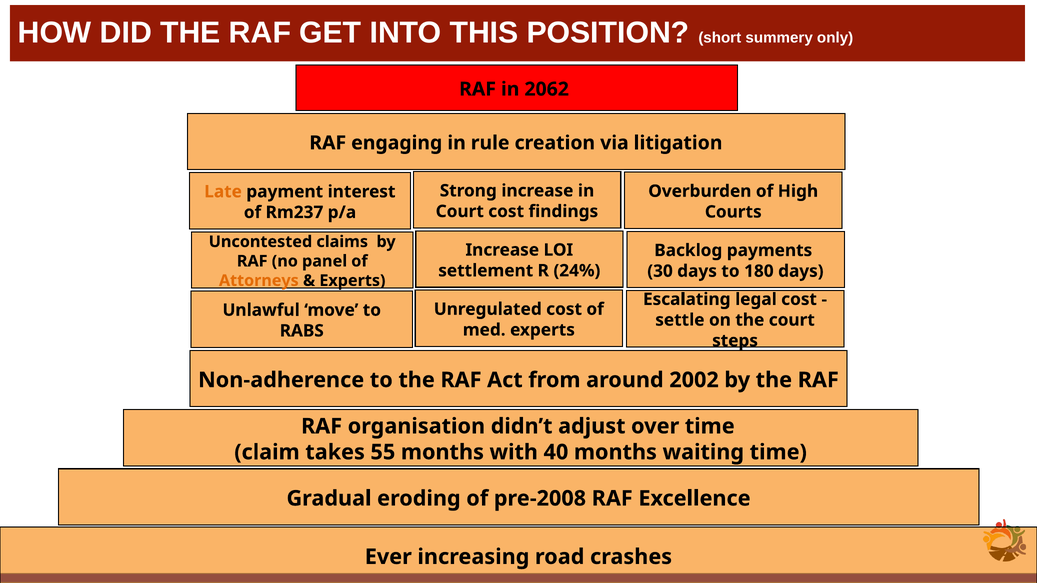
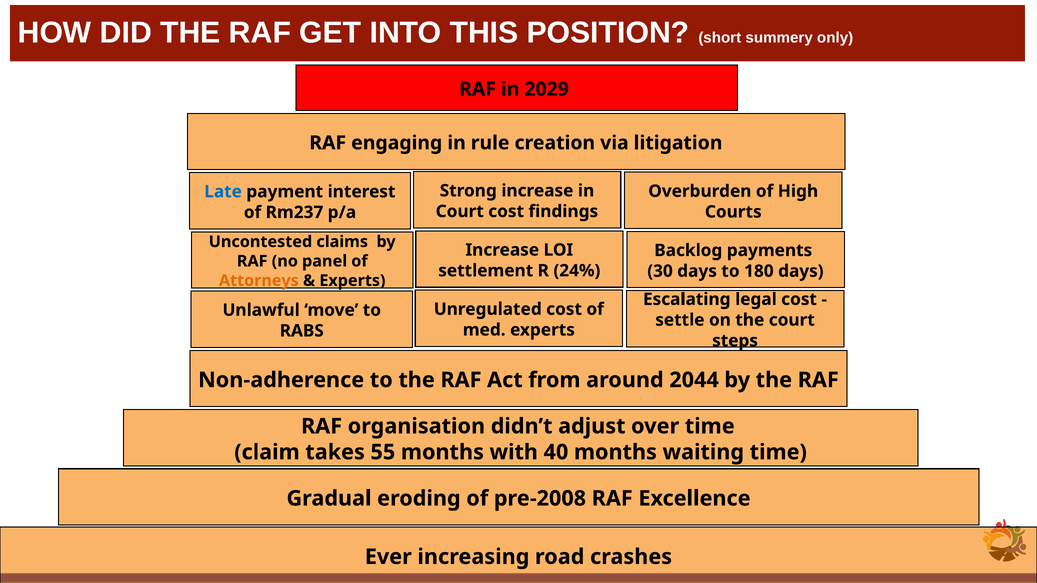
2062: 2062 -> 2029 (547, 89)
Late colour: orange -> blue (223, 192)
2002: 2002 -> 2044 (694, 380)
